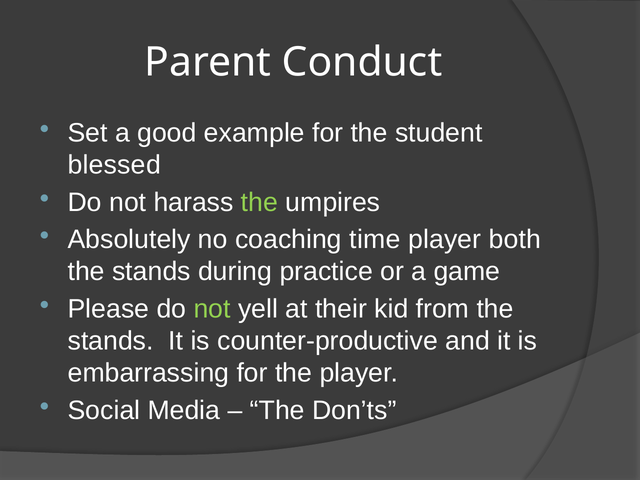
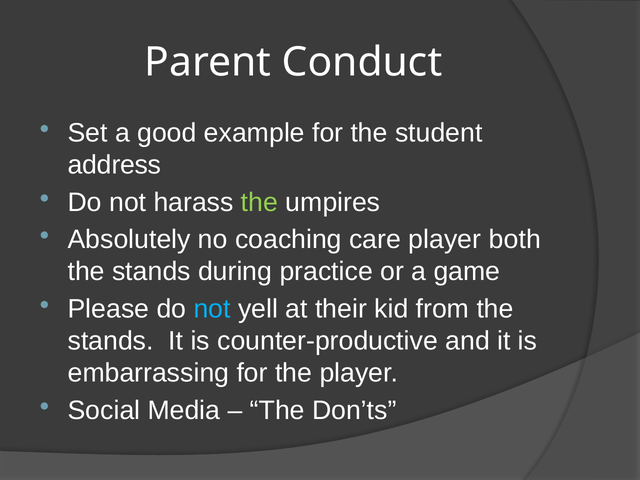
blessed: blessed -> address (115, 165)
time: time -> care (375, 240)
not colour: light green -> light blue (212, 309)
